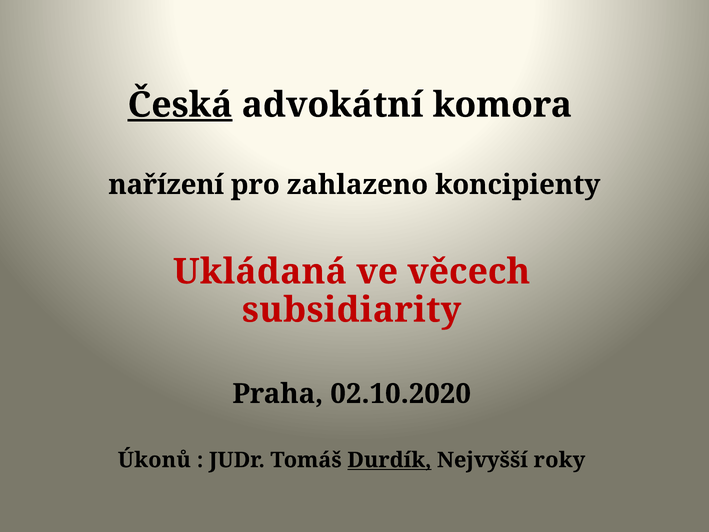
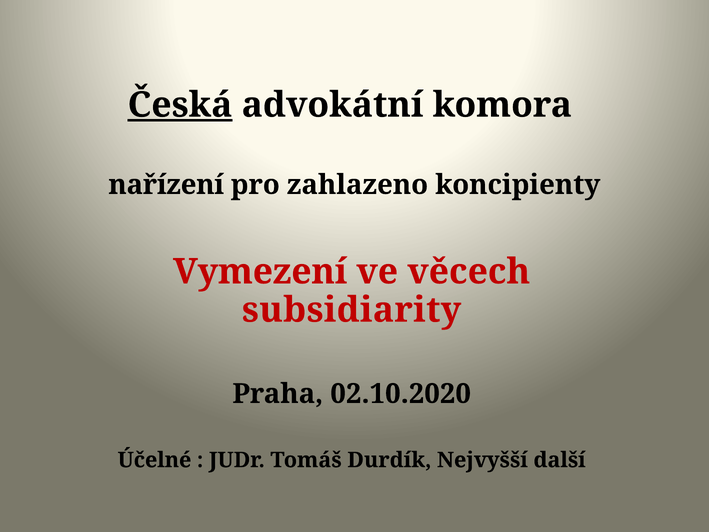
Ukládaná: Ukládaná -> Vymezení (260, 272)
Úkonů: Úkonů -> Účelné (155, 460)
Durdík underline: present -> none (389, 460)
roky: roky -> další (560, 460)
